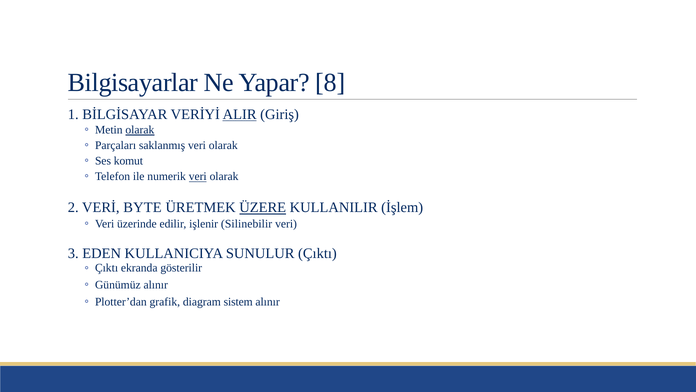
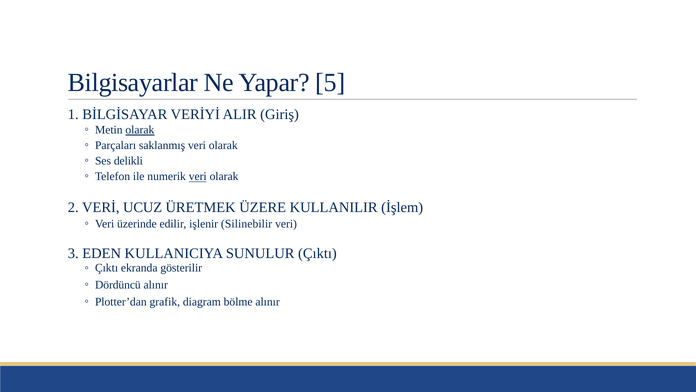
8: 8 -> 5 (330, 83)
ALIR underline: present -> none (240, 114)
komut: komut -> delikli (128, 161)
BYTE: BYTE -> UCUZ (143, 207)
ÜZERE underline: present -> none (263, 207)
Günümüz: Günümüz -> Dördüncü (118, 285)
sistem: sistem -> bölme (238, 302)
